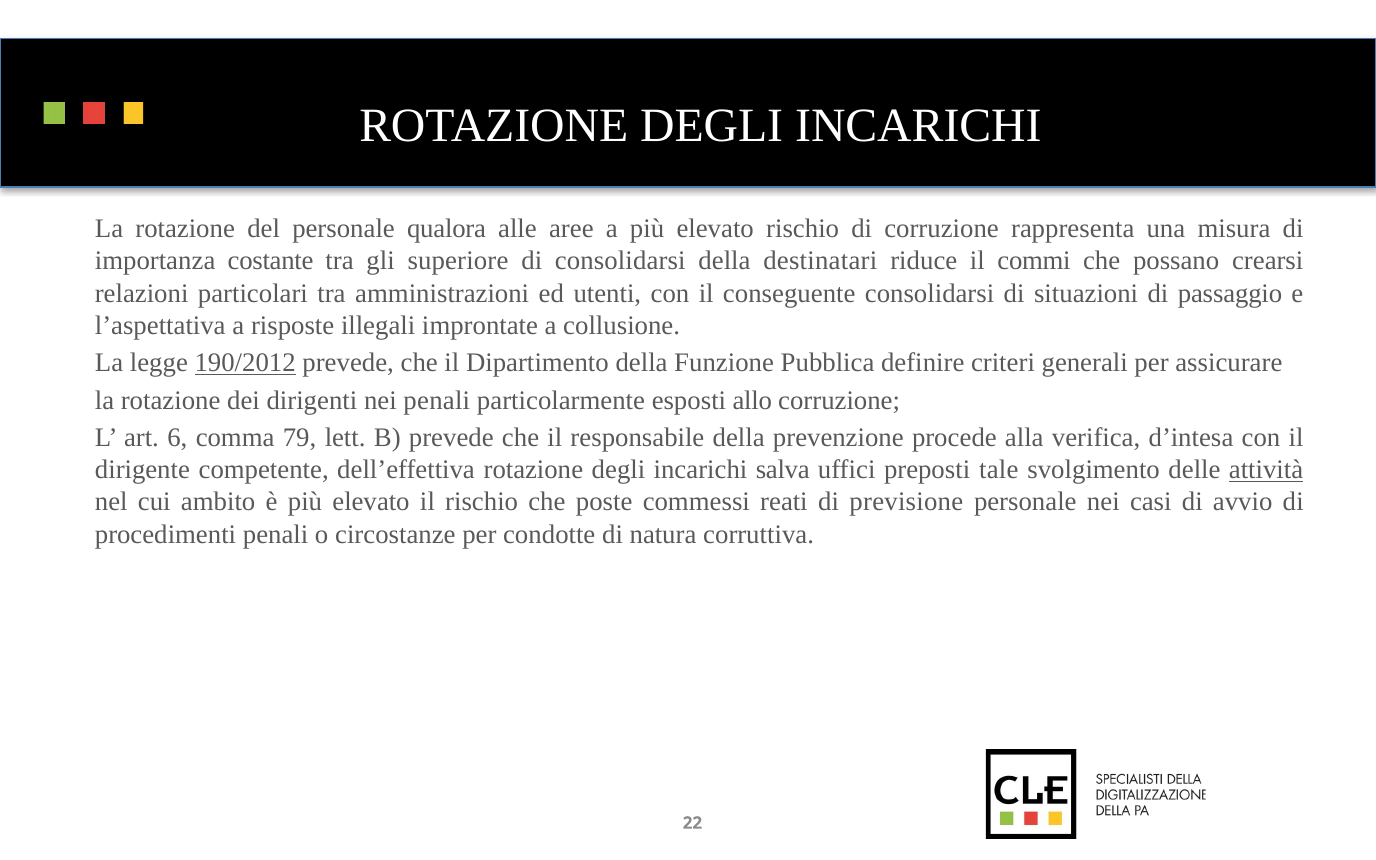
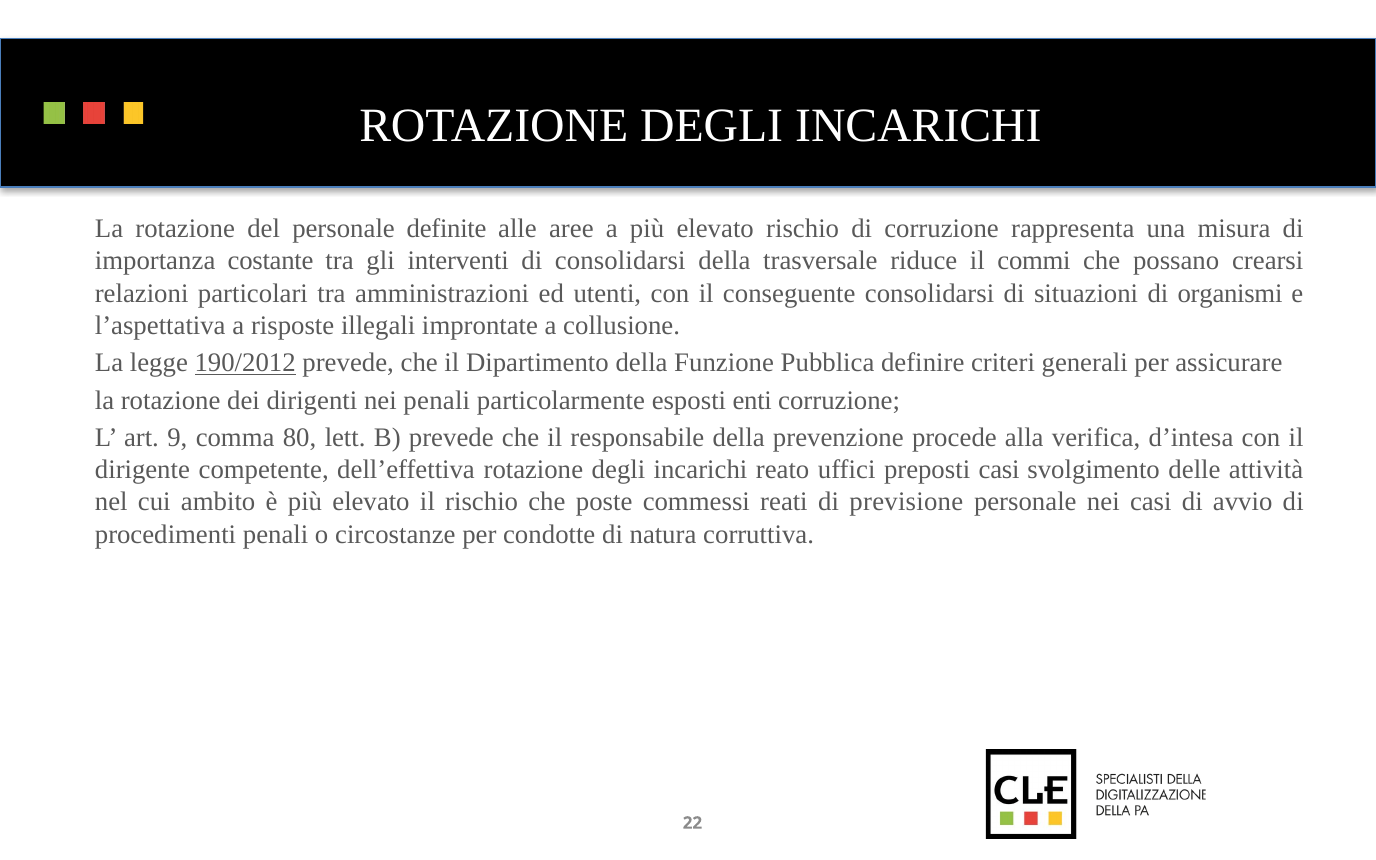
qualora: qualora -> definite (447, 229)
superiore: superiore -> interventi (458, 261)
destinatari: destinatari -> trasversale (820, 261)
passaggio: passaggio -> organismi (1230, 293)
allo: allo -> enti (752, 400)
6: 6 -> 9 (177, 438)
79: 79 -> 80 (300, 438)
salva: salva -> reato (783, 470)
preposti tale: tale -> casi (999, 470)
attività underline: present -> none (1266, 470)
